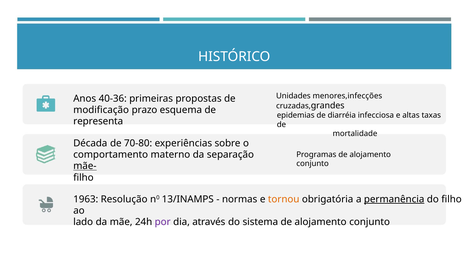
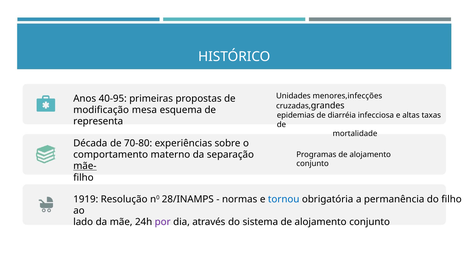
40-36: 40-36 -> 40-95 (113, 99)
prazo: prazo -> mesa (144, 110)
1963: 1963 -> 1919 (86, 199)
13/INAMPS: 13/INAMPS -> 28/INAMPS (188, 199)
tornou colour: orange -> blue (284, 199)
permanência underline: present -> none (394, 199)
